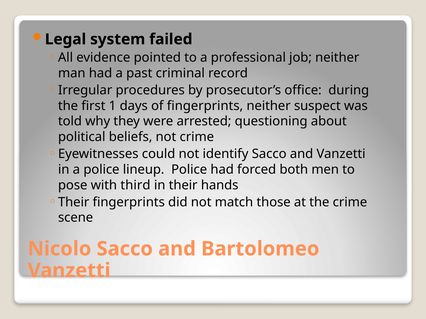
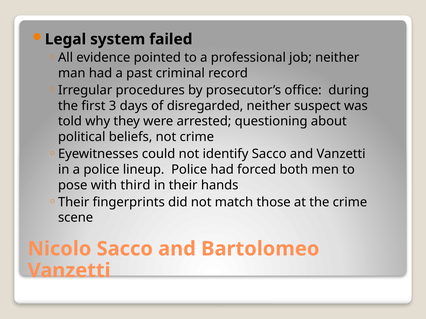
1: 1 -> 3 (113, 106)
of fingerprints: fingerprints -> disregarded (205, 106)
